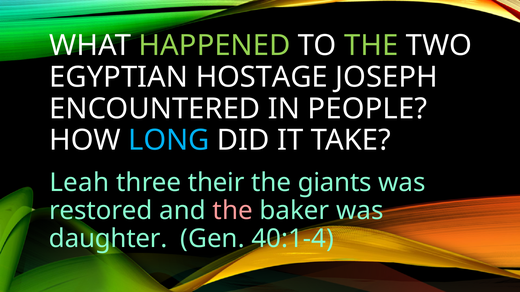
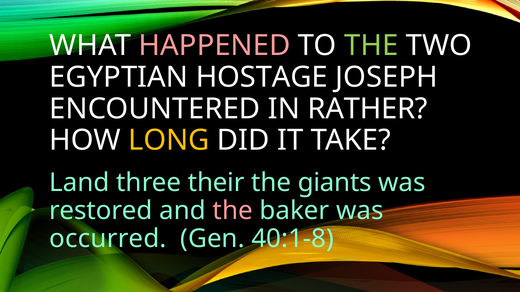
HAPPENED colour: light green -> pink (215, 46)
PEOPLE: PEOPLE -> RATHER (368, 109)
LONG colour: light blue -> yellow (169, 141)
Leah: Leah -> Land (79, 183)
daughter: daughter -> occurred (108, 239)
40:1-4: 40:1-4 -> 40:1-8 (293, 239)
